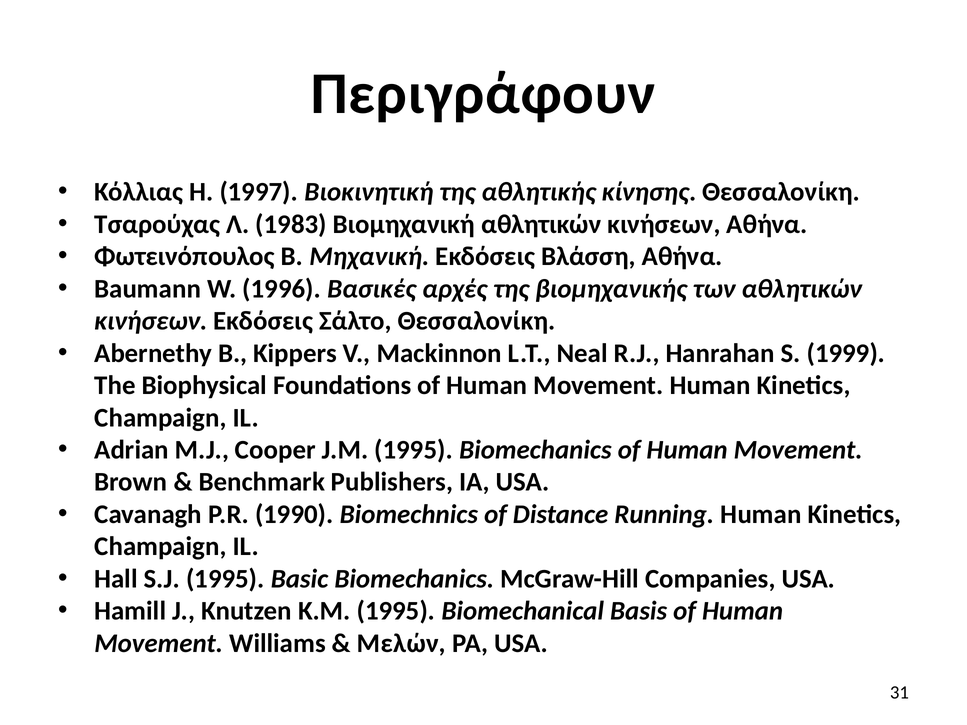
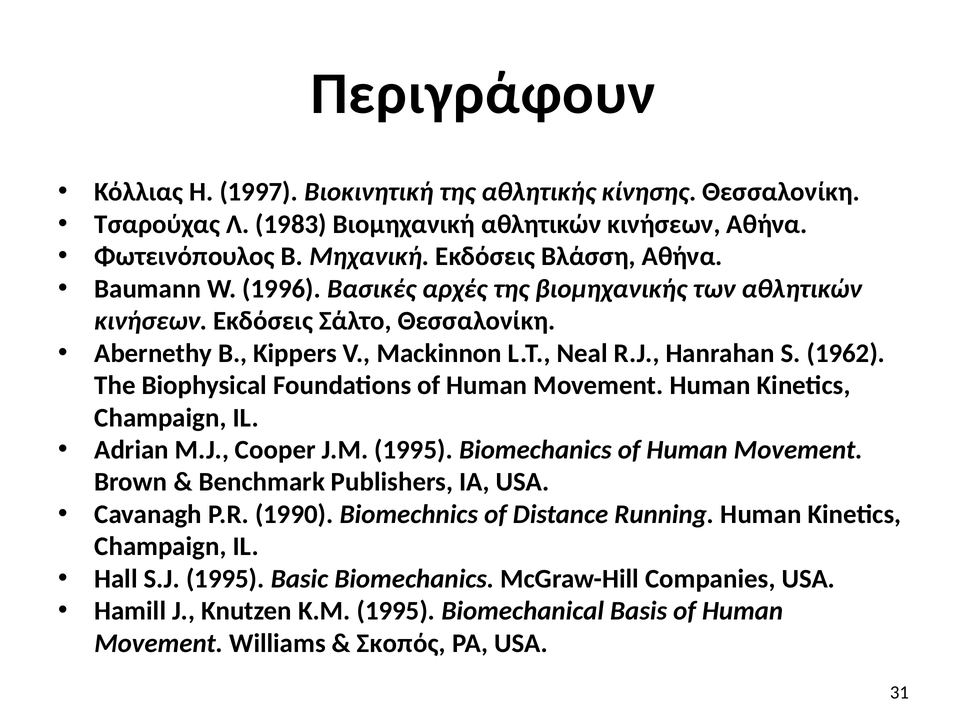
1999: 1999 -> 1962 (846, 353)
Μελών: Μελών -> Σκοπός (401, 644)
